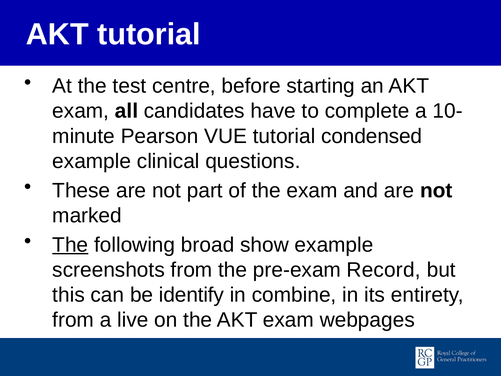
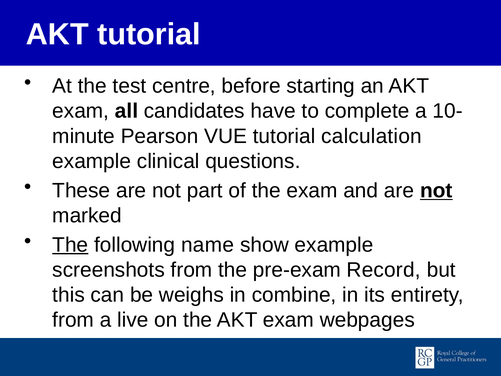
condensed: condensed -> calculation (372, 136)
not underline: none -> present (436, 190)
broad: broad -> name (208, 245)
identify: identify -> weighs (191, 295)
